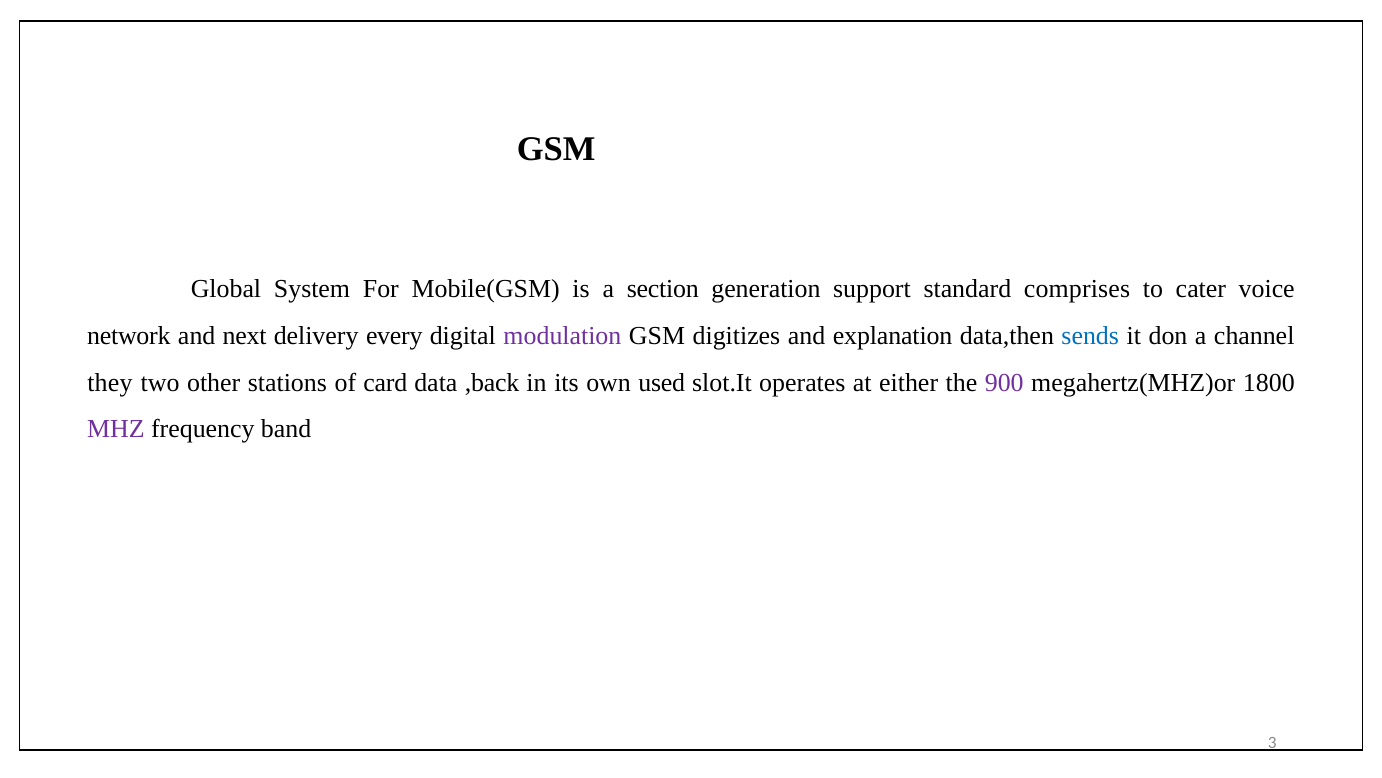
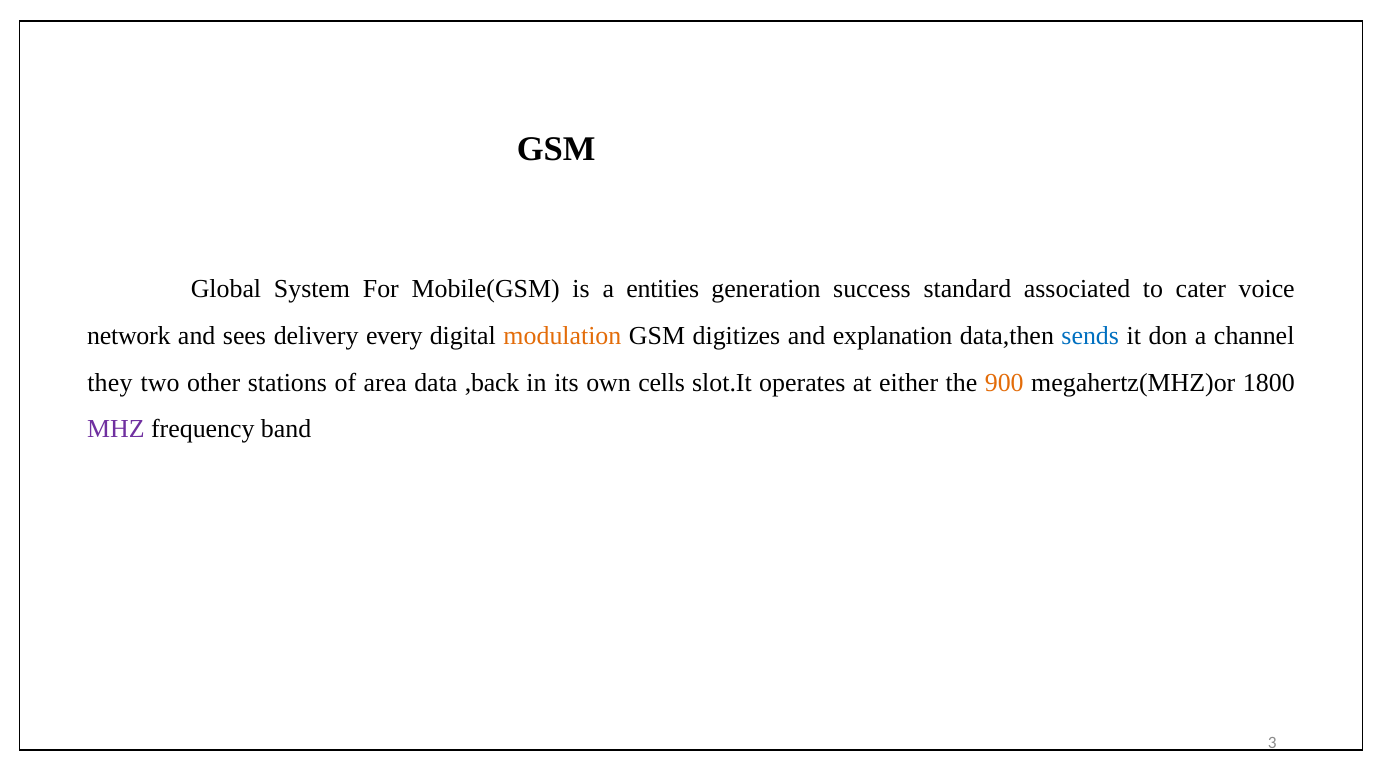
section: section -> entities (663, 289)
support: support -> success (872, 289)
comprises: comprises -> associated (1077, 289)
next: next -> sees (244, 336)
modulation colour: purple -> orange (562, 336)
card: card -> area (385, 382)
used: used -> cells (662, 382)
900 colour: purple -> orange (1004, 382)
